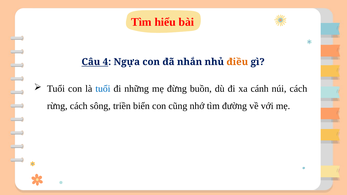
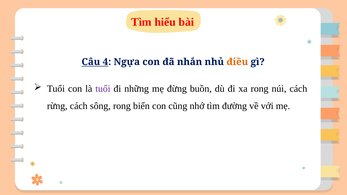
tuổi colour: blue -> purple (103, 89)
xa cánh: cánh -> rong (260, 89)
sông triền: triền -> rong (122, 106)
